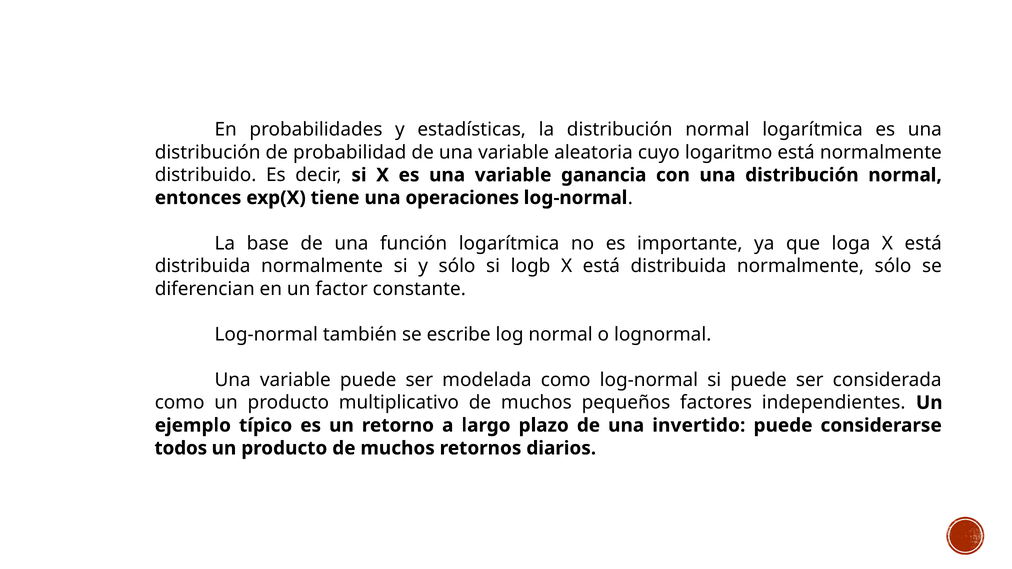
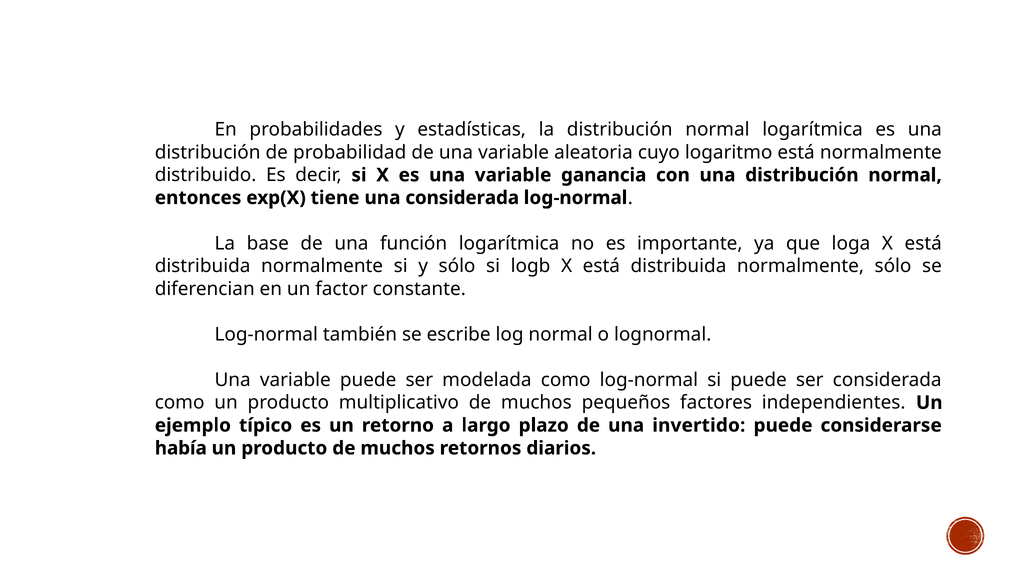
una operaciones: operaciones -> considerada (462, 198)
todos: todos -> había (181, 448)
